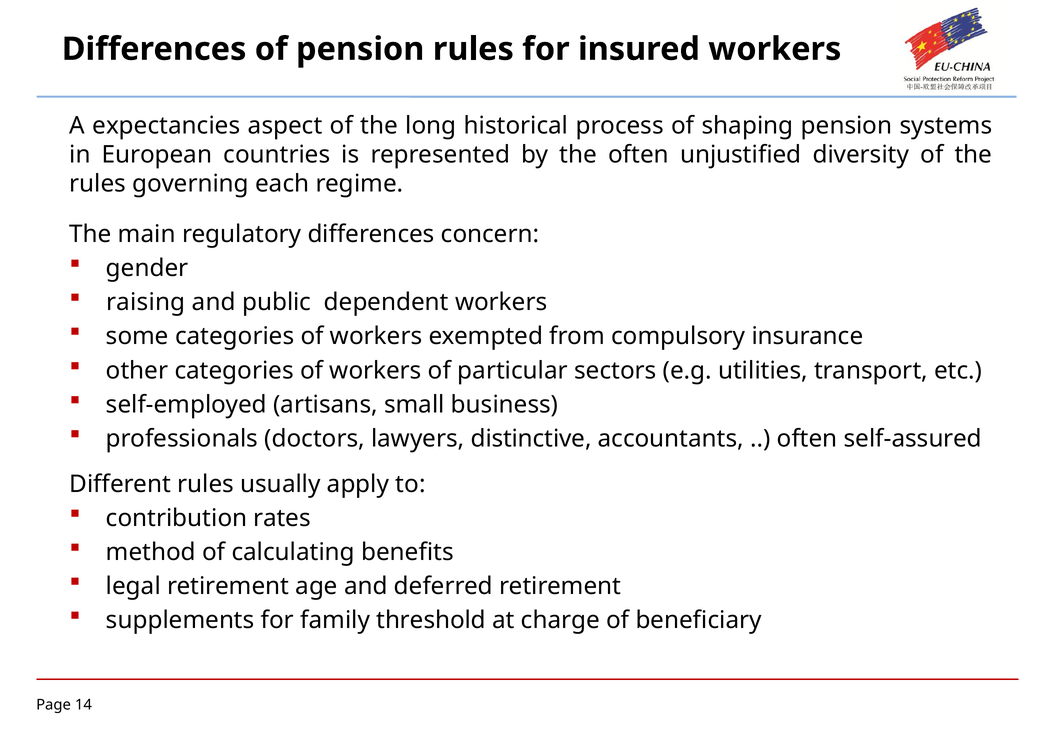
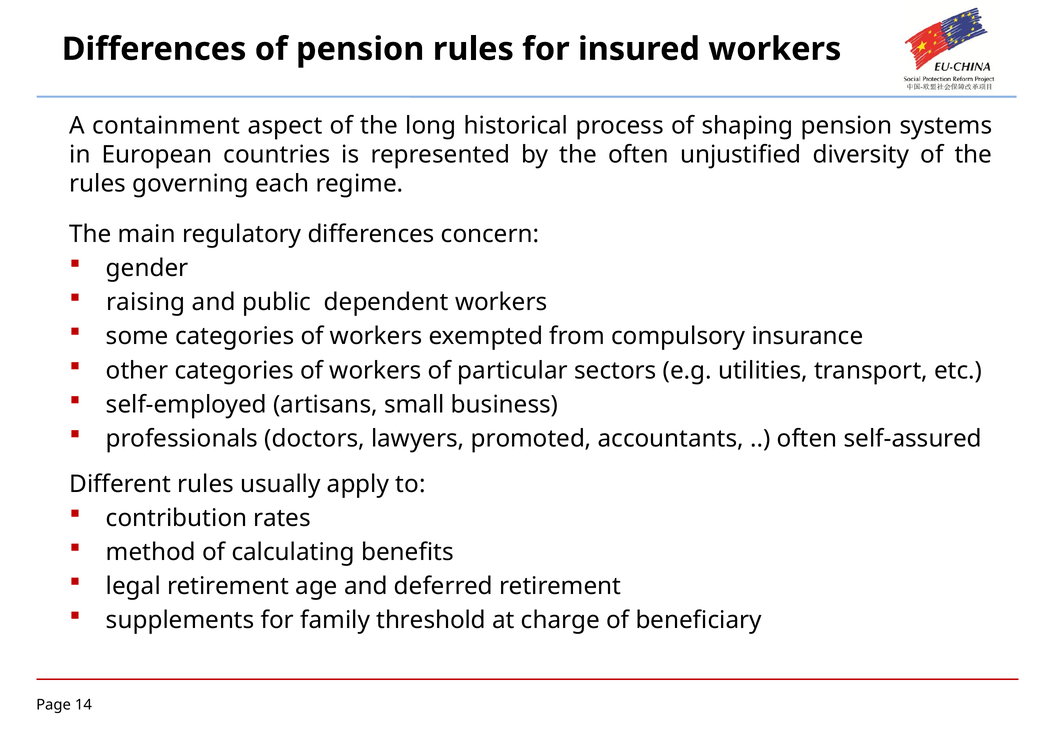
expectancies: expectancies -> containment (166, 126)
distinctive: distinctive -> promoted (531, 439)
